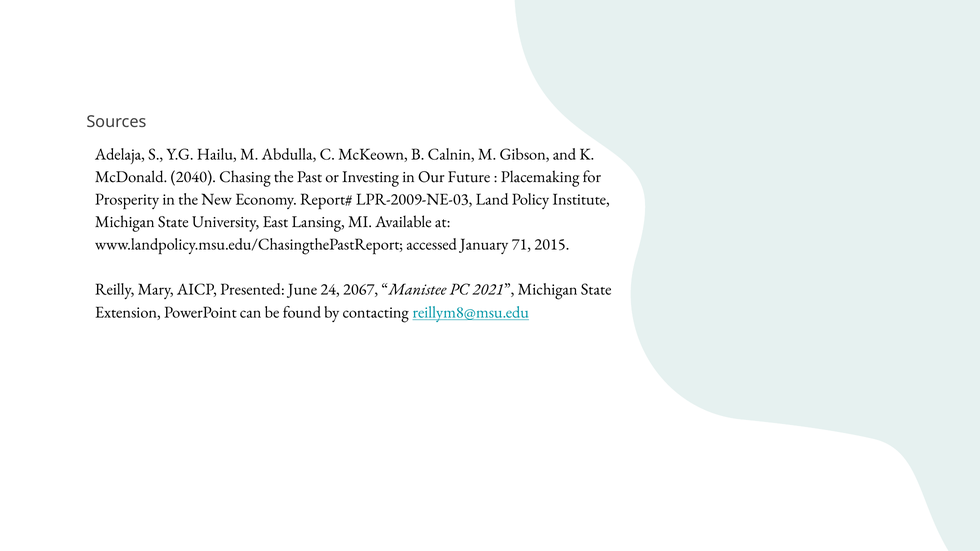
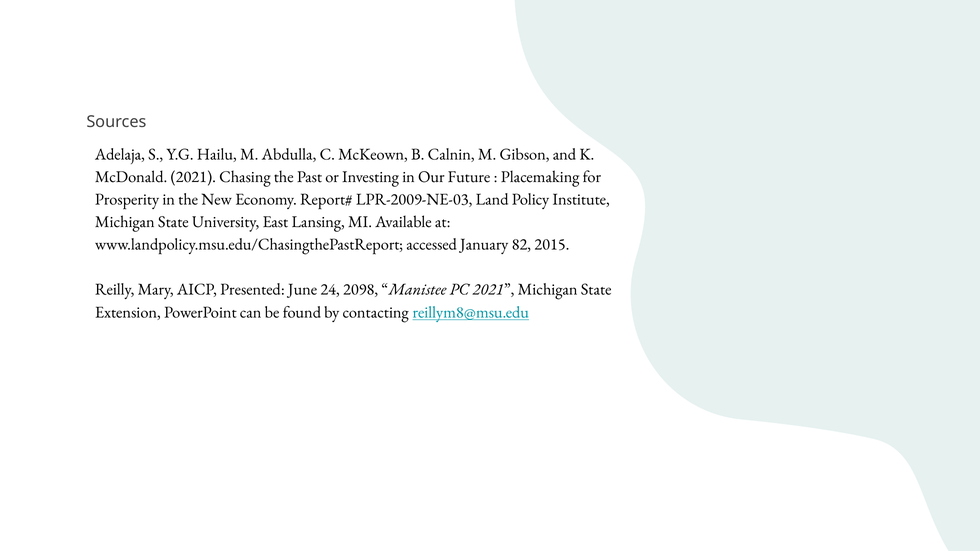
McDonald 2040: 2040 -> 2021 (193, 177)
71: 71 -> 82 (521, 245)
2067: 2067 -> 2098 (361, 290)
